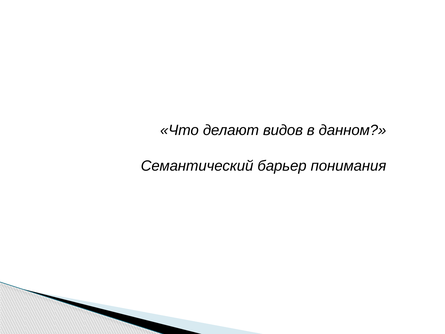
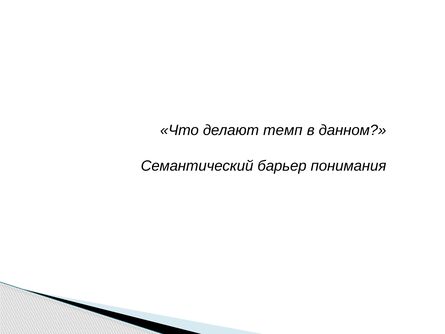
видов: видов -> темп (283, 130)
